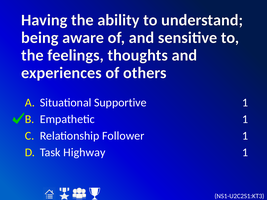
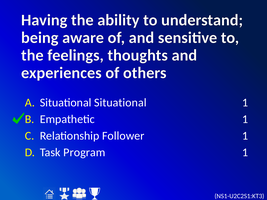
Situational Supportive: Supportive -> Situational (120, 103)
Highway: Highway -> Program (84, 153)
